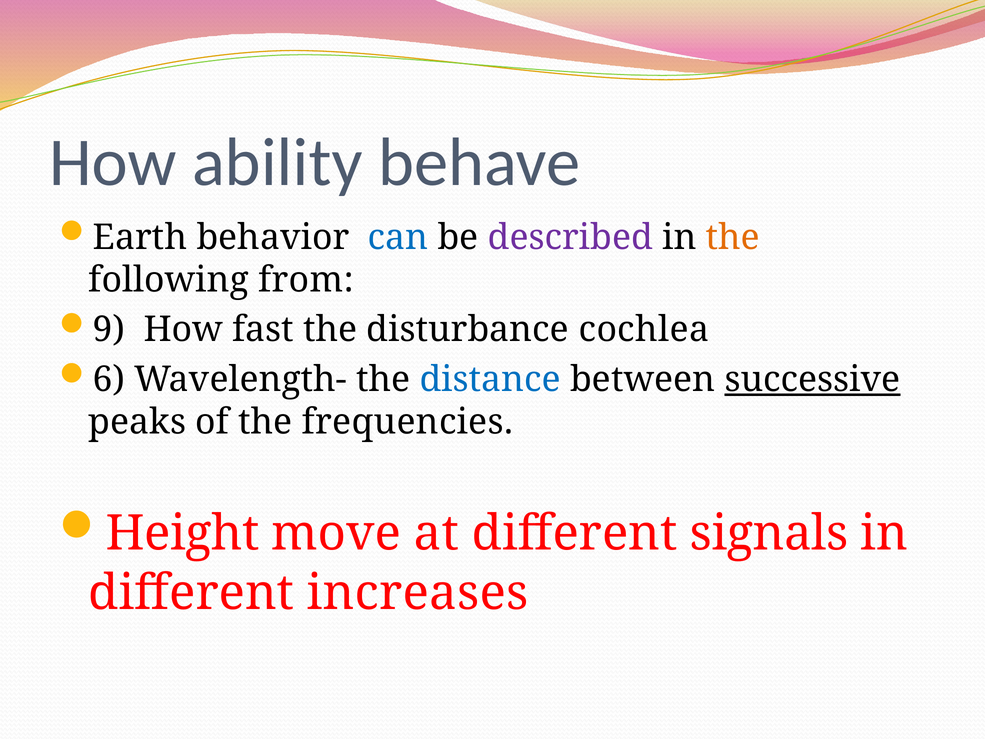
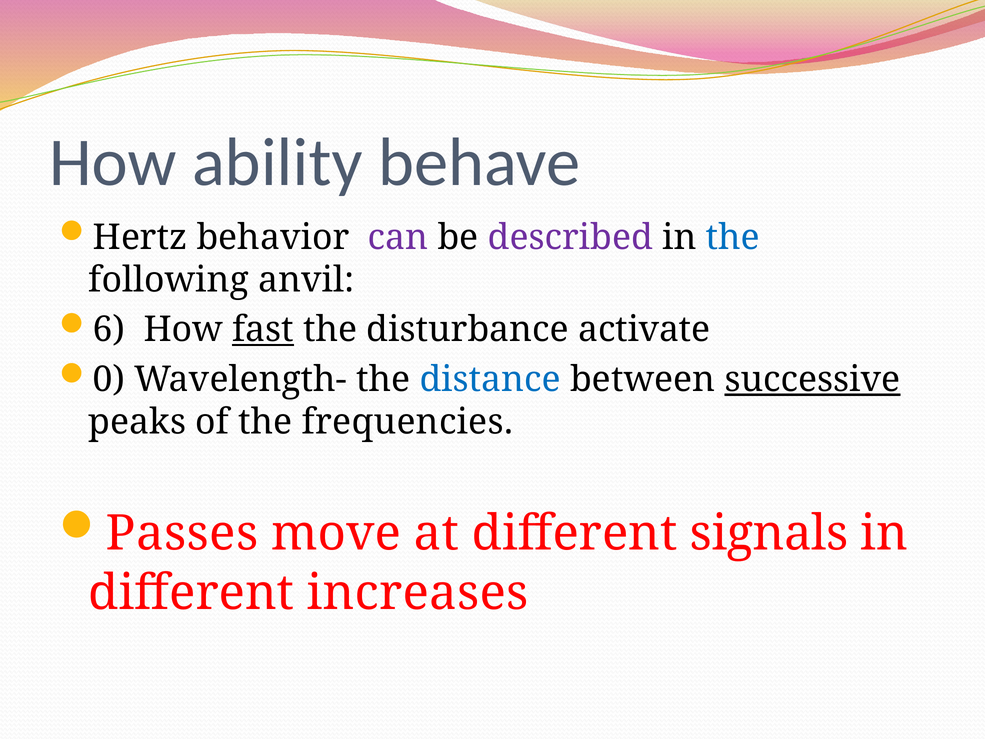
Earth: Earth -> Hertz (140, 237)
can colour: blue -> purple (398, 237)
the colour: orange -> blue (733, 237)
from: from -> anvil (306, 280)
9: 9 -> 6 (109, 330)
fast underline: none -> present (263, 330)
cochlea: cochlea -> activate (644, 330)
6: 6 -> 0 (109, 379)
Height: Height -> Passes (182, 533)
